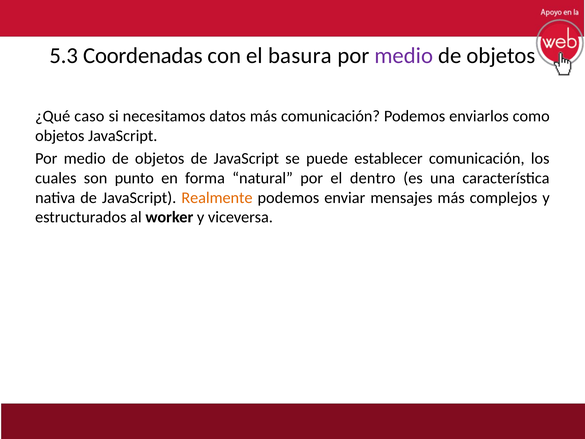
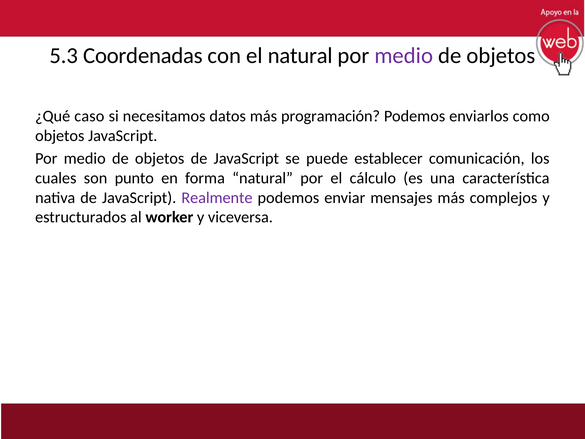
el basura: basura -> natural (300, 56)
más comunicación: comunicación -> programación (331, 116)
dentro: dentro -> cálculo (373, 178)
Realmente colour: orange -> purple (217, 198)
